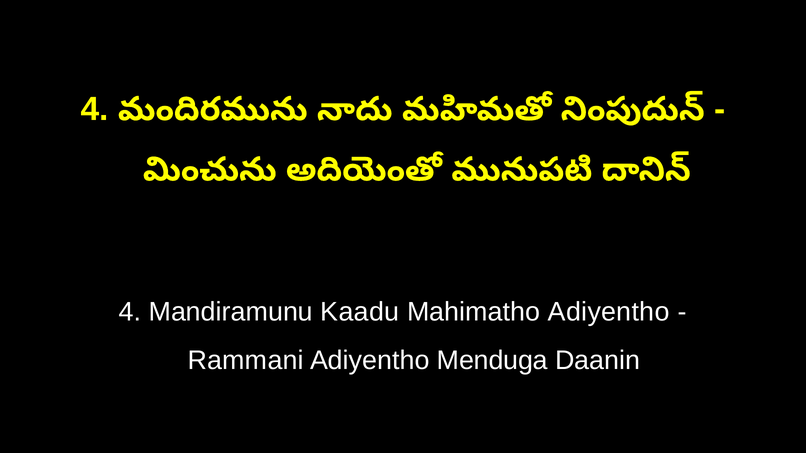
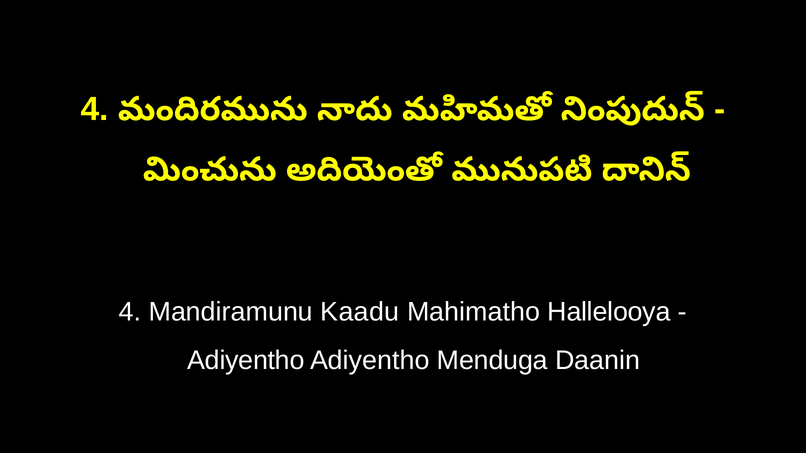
Mahimatho Adiyentho: Adiyentho -> Hallelooya (609, 312)
Rammani: Rammani -> Adiyentho (246, 361)
